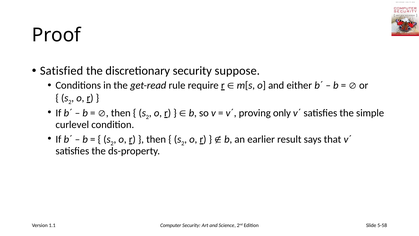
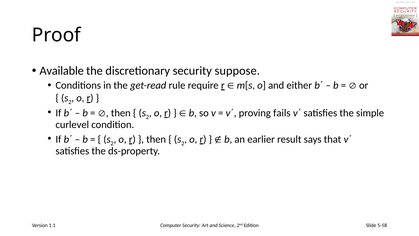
Satisfied: Satisfied -> Available (62, 71)
only: only -> fails (282, 113)
